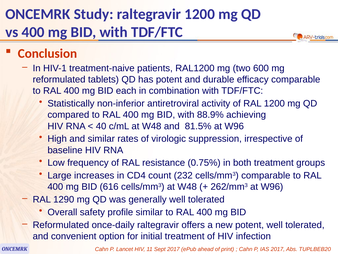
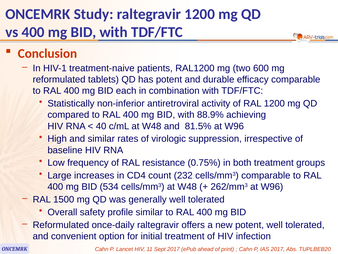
616: 616 -> 534 (109, 186)
1290: 1290 -> 1500 (64, 199)
